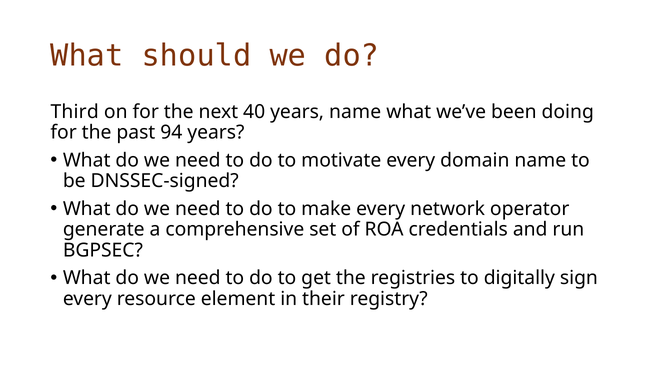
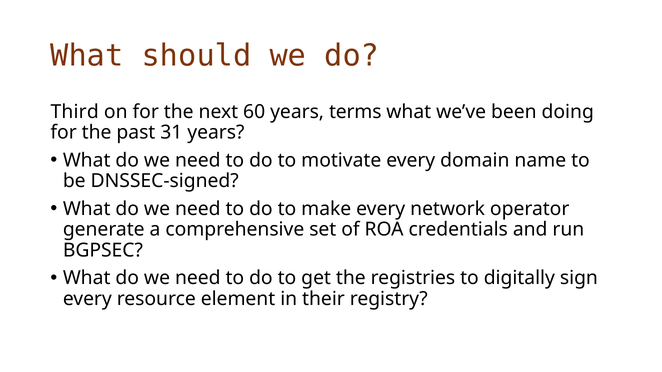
40: 40 -> 60 (254, 112)
years name: name -> terms (355, 112)
94: 94 -> 31 (171, 133)
